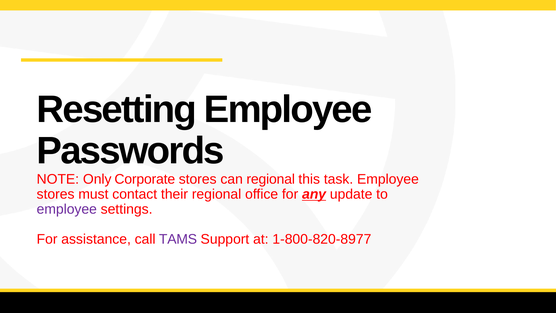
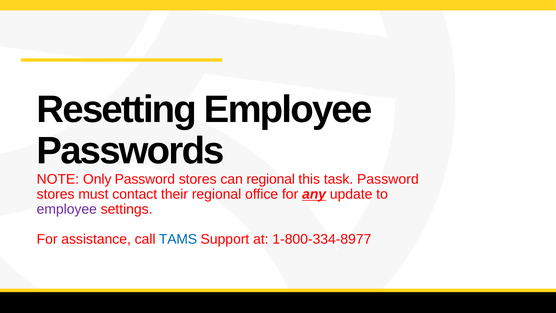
Only Corporate: Corporate -> Password (145, 179)
task Employee: Employee -> Password (388, 179)
TAMS colour: purple -> blue (178, 239)
1-800-820-8977: 1-800-820-8977 -> 1-800-334-8977 (322, 239)
